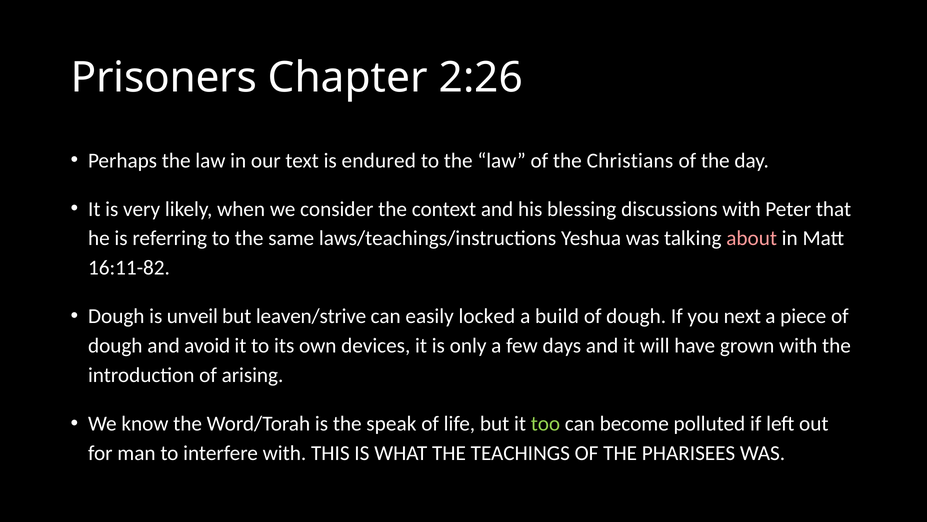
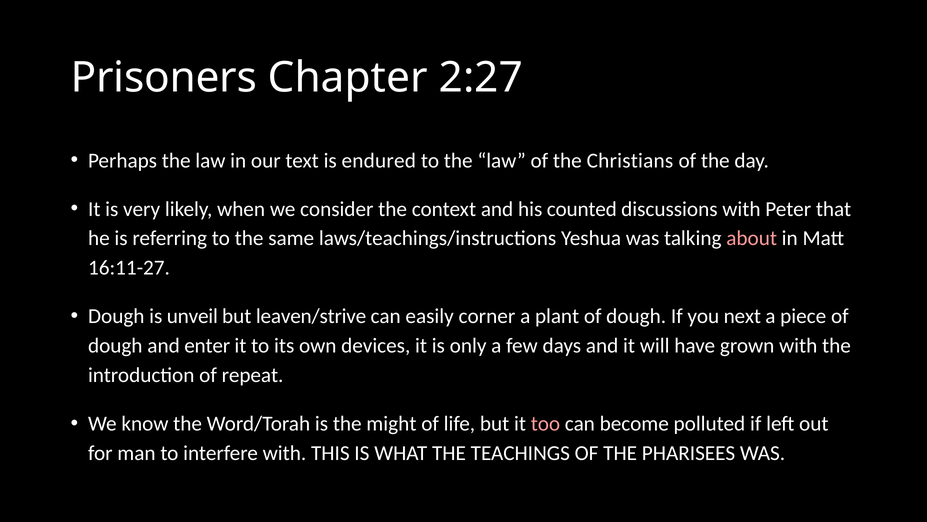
2:26: 2:26 -> 2:27 (481, 78)
blessing: blessing -> counted (582, 209)
16:11-82: 16:11-82 -> 16:11-27 (129, 268)
locked: locked -> corner (487, 316)
build: build -> plant (557, 316)
avoid: avoid -> enter (207, 345)
arising: arising -> repeat (253, 375)
speak: speak -> might (391, 423)
too colour: light green -> pink (546, 423)
